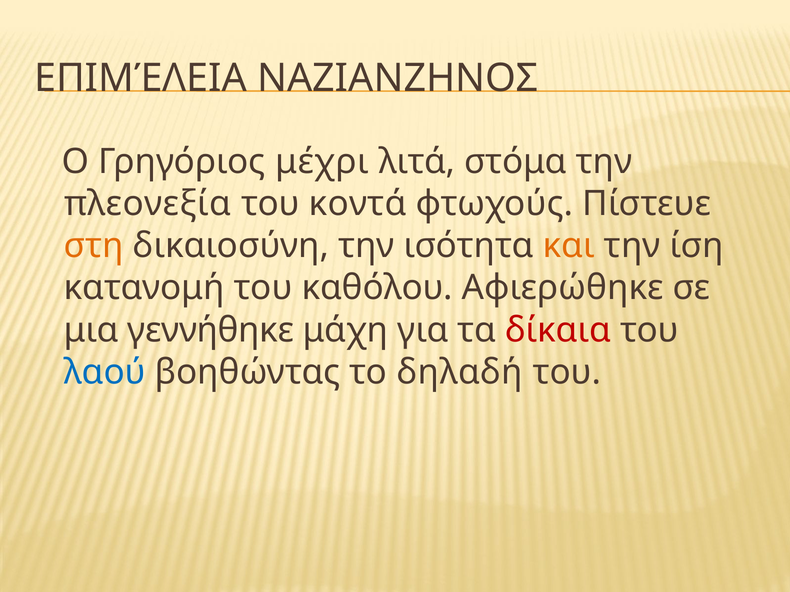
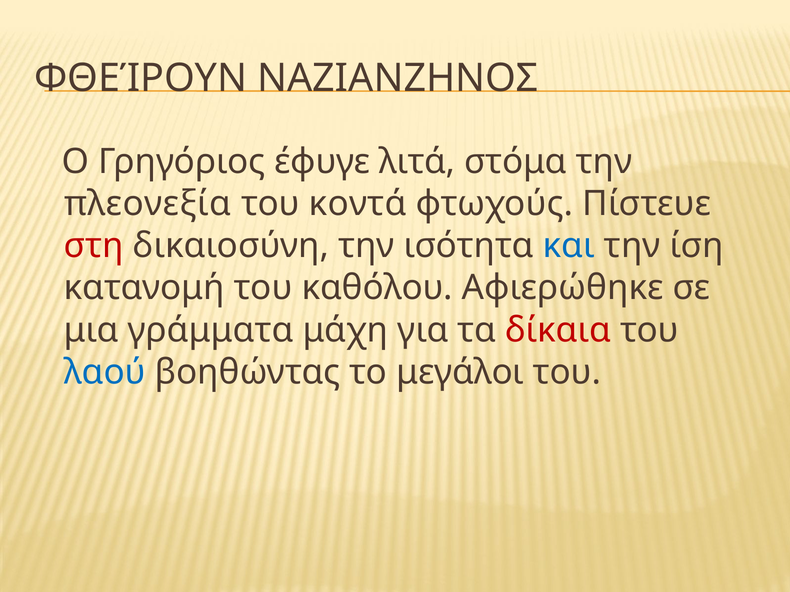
ΕΠΙΜΈΛΕΙΑ: ΕΠΙΜΈΛΕΙΑ -> ΦΘΕΊΡΟΥΝ (141, 78)
μέχρι: μέχρι -> έφυγε (322, 162)
στη colour: orange -> red (94, 246)
και colour: orange -> blue (569, 246)
γεννήθηκε: γεννήθηκε -> γράμματα (211, 330)
δηλαδή: δηλαδή -> μεγάλοι (460, 372)
